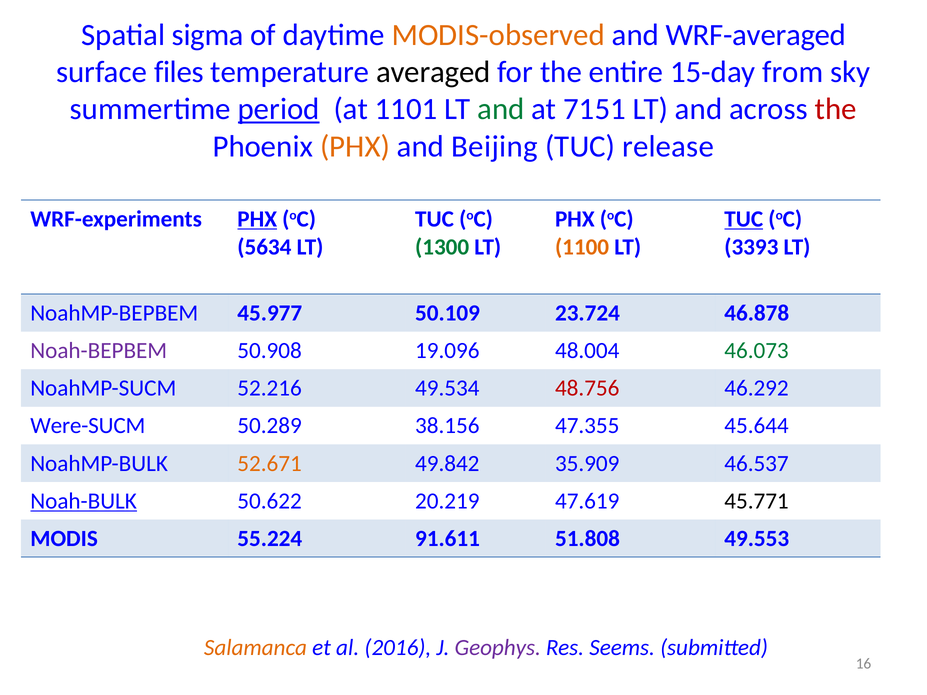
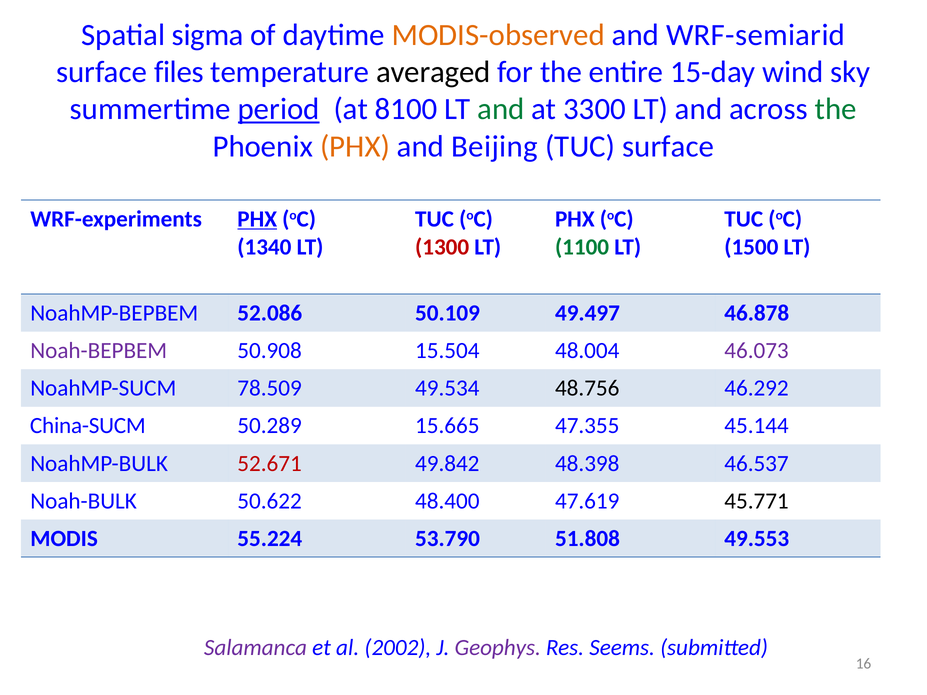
WRF-averaged: WRF-averaged -> WRF-semiarid (756, 35)
from: from -> wind (793, 72)
1101: 1101 -> 8100 (406, 109)
7151: 7151 -> 3300 (595, 109)
the colour: red -> green (836, 109)
TUC release: release -> surface (668, 146)
TUC underline: present -> none (744, 219)
5634: 5634 -> 1340 (264, 247)
1300 colour: green -> red (442, 247)
1100 colour: orange -> green (582, 247)
3393: 3393 -> 1500 (751, 247)
45.977: 45.977 -> 52.086 (270, 313)
23.724: 23.724 -> 49.497 (587, 313)
19.096: 19.096 -> 15.504 (447, 351)
46.073 colour: green -> purple (757, 351)
52.216: 52.216 -> 78.509 (270, 388)
48.756 colour: red -> black (587, 388)
Were-SUCM: Were-SUCM -> China-SUCM (88, 426)
38.156: 38.156 -> 15.665 (447, 426)
45.644: 45.644 -> 45.144 (757, 426)
52.671 colour: orange -> red (270, 464)
35.909: 35.909 -> 48.398 (587, 464)
Noah-BULK underline: present -> none (84, 501)
20.219: 20.219 -> 48.400 (447, 501)
91.611: 91.611 -> 53.790 (448, 539)
Salamanca colour: orange -> purple (255, 648)
2016: 2016 -> 2002 (398, 648)
